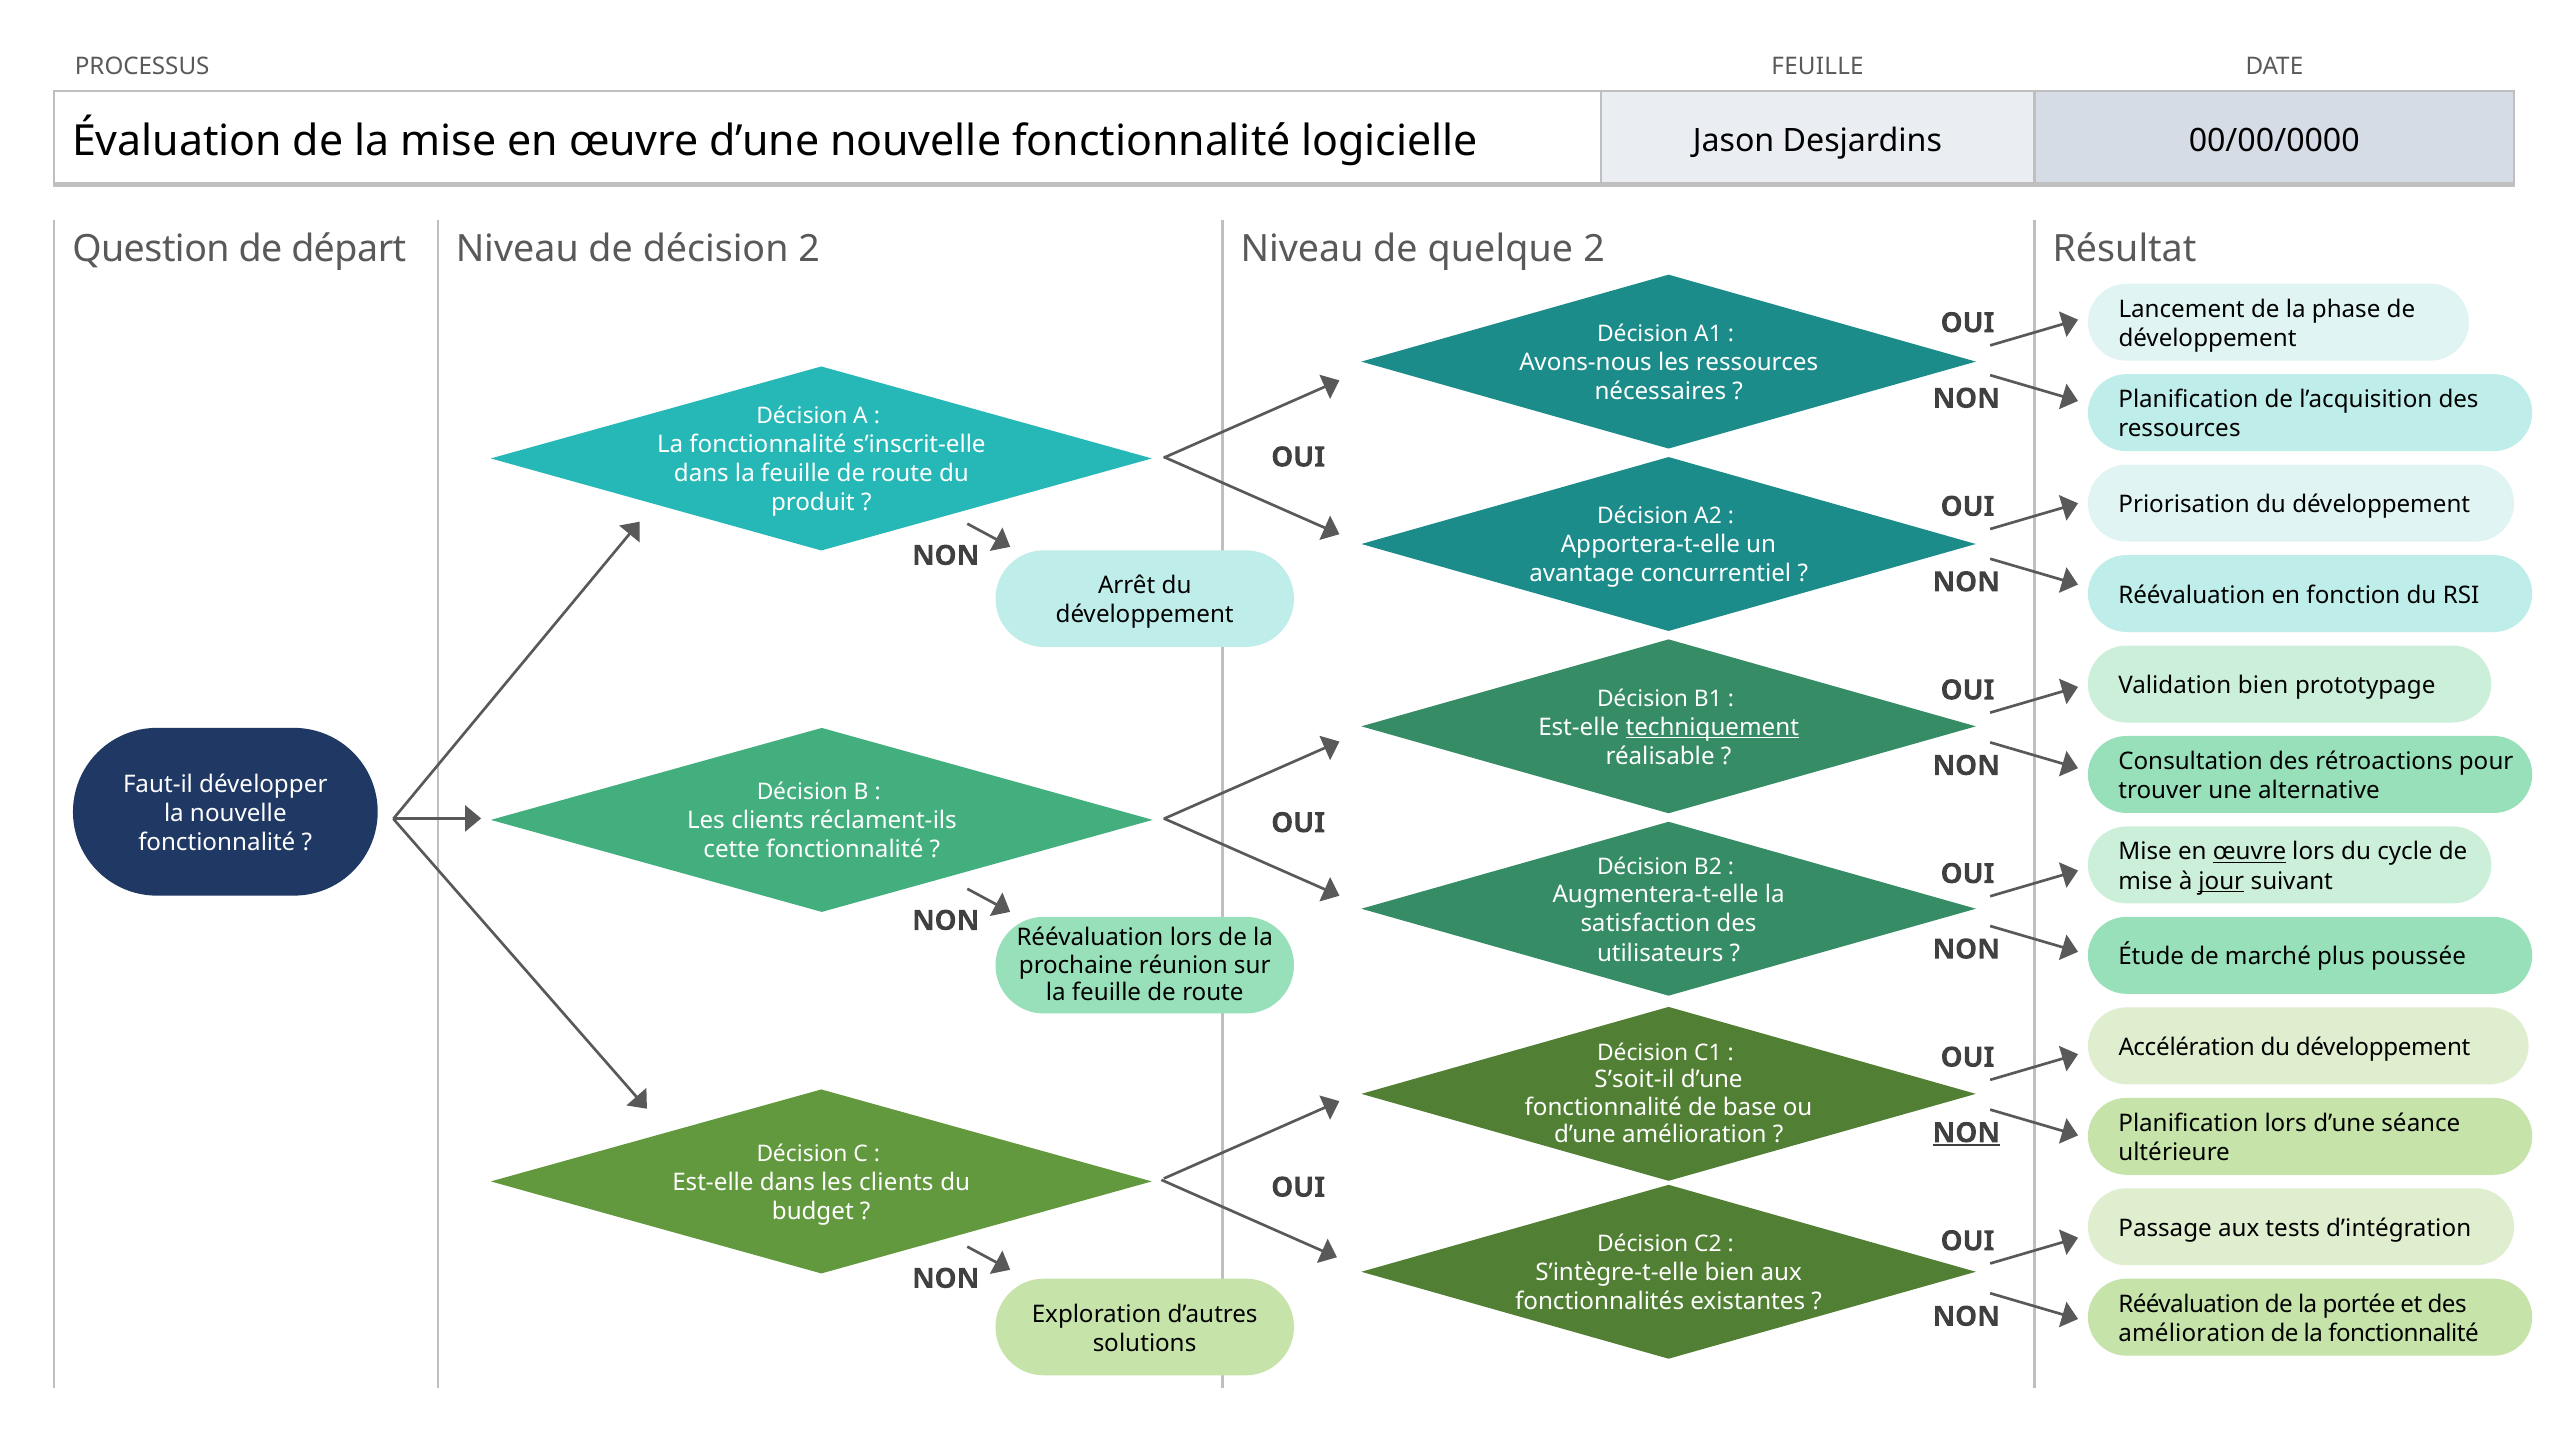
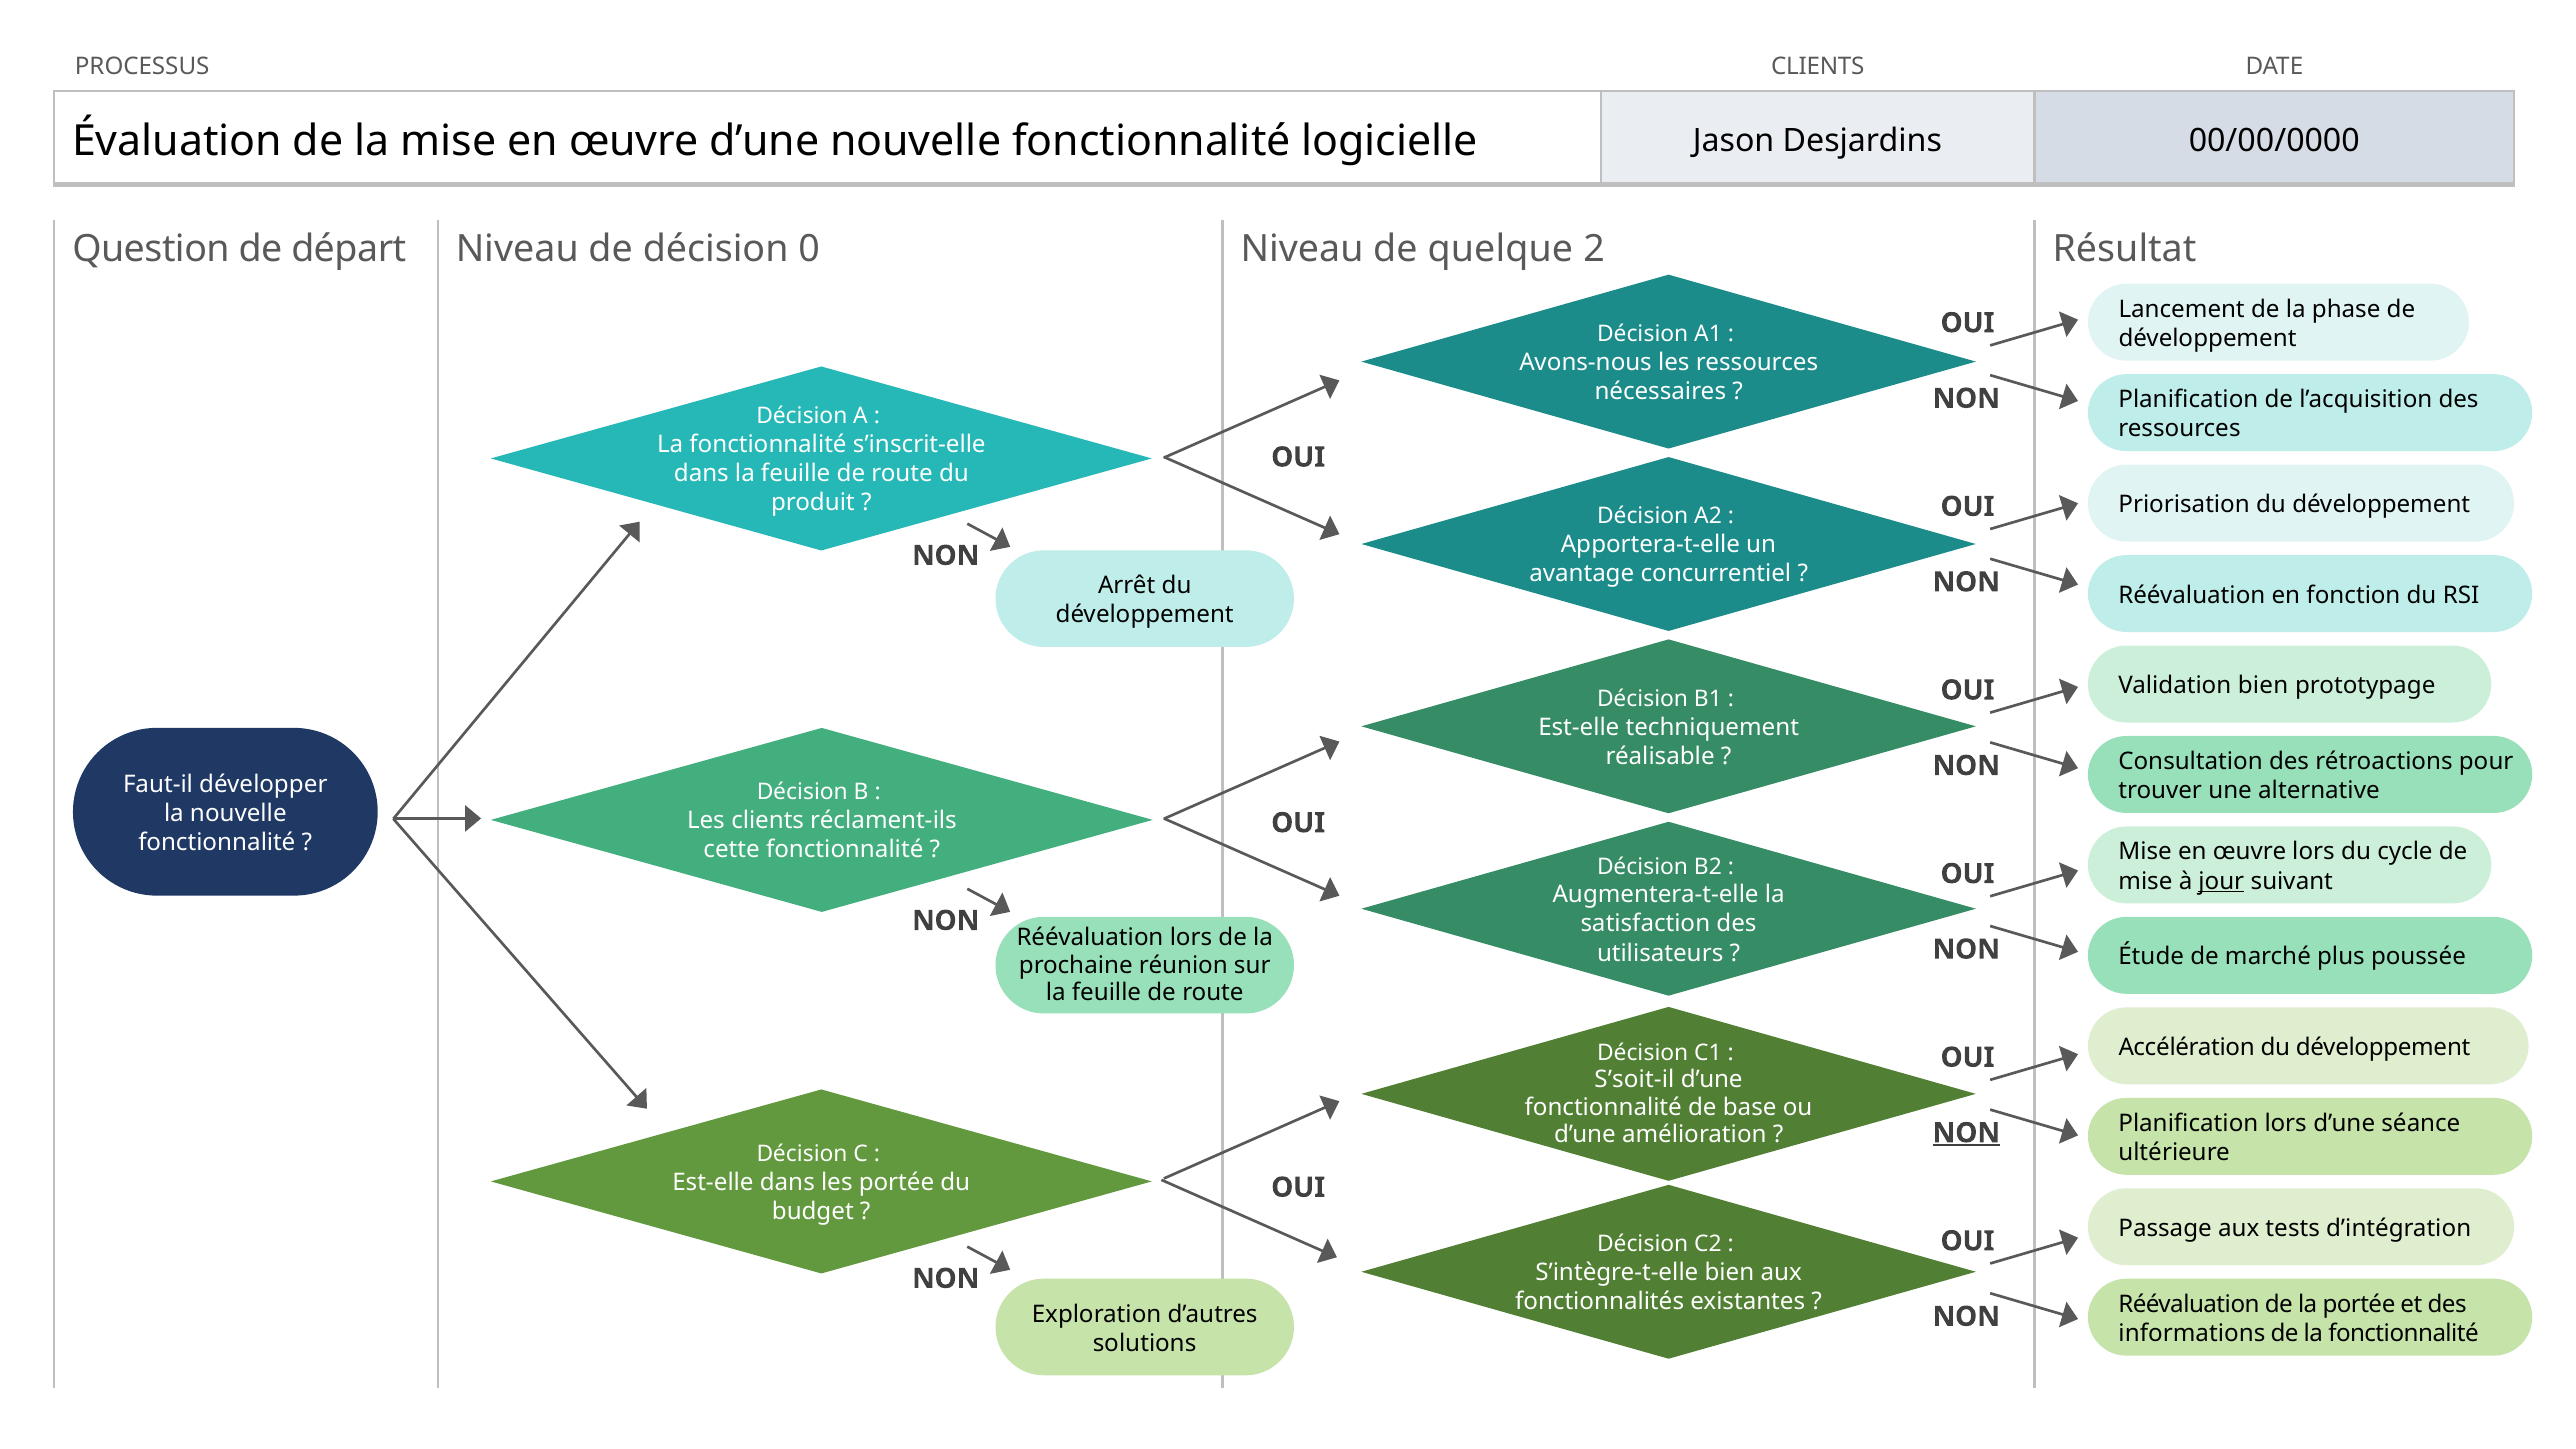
PROCESSUS FEUILLE: FEUILLE -> CLIENTS (1818, 66)
décision 2: 2 -> 0 (809, 249)
techniquement underline: present -> none (1712, 727)
œuvre underline: present -> none (2250, 852)
dans les clients: clients -> portée (896, 1182)
amélioration: amélioration -> informations (2192, 1333)
